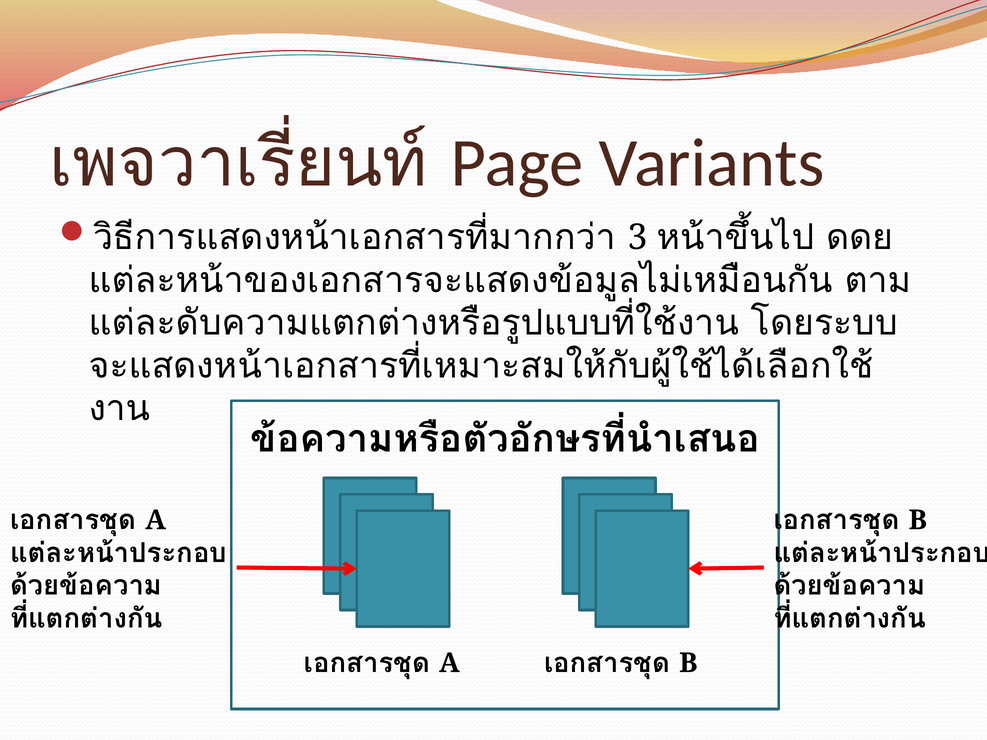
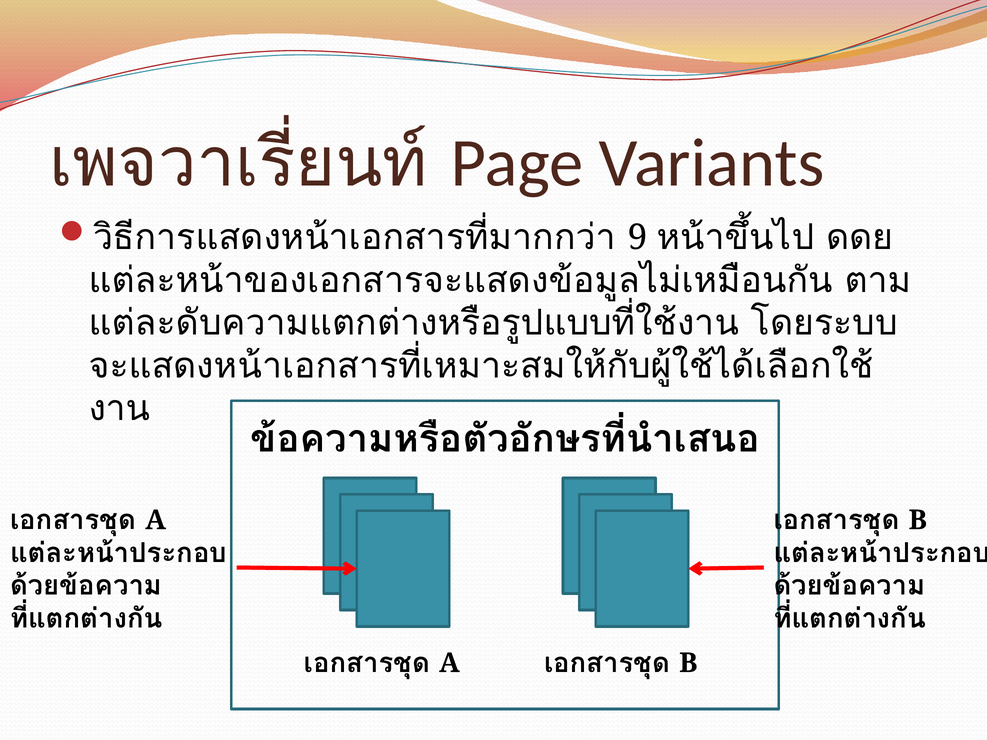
3: 3 -> 9 (638, 238)
